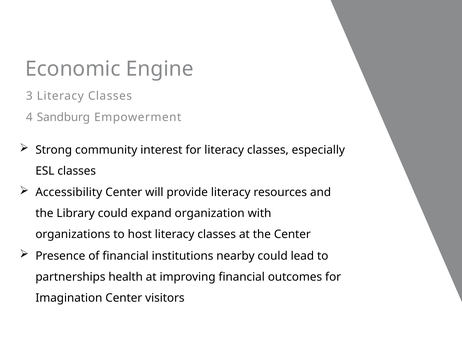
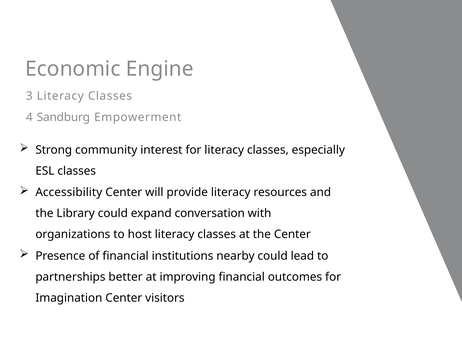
organization: organization -> conversation (210, 213)
health: health -> better (126, 277)
